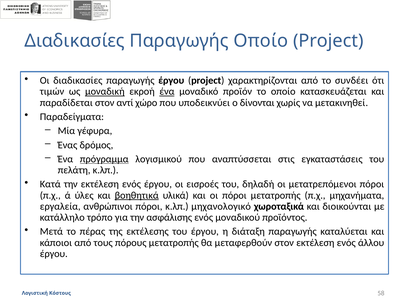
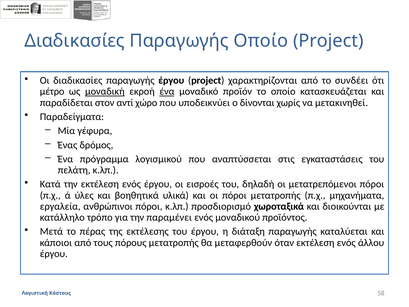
τιμών: τιμών -> μέτρο (52, 92)
πρόγραμμα underline: present -> none (104, 159)
βοηθητικά underline: present -> none (137, 195)
μηχανολογικό: μηχανολογικό -> προσδιορισμό (221, 206)
ασφάλισης: ασφάλισης -> παραμένει (169, 217)
μεταφερθούν στον: στον -> όταν (284, 242)
